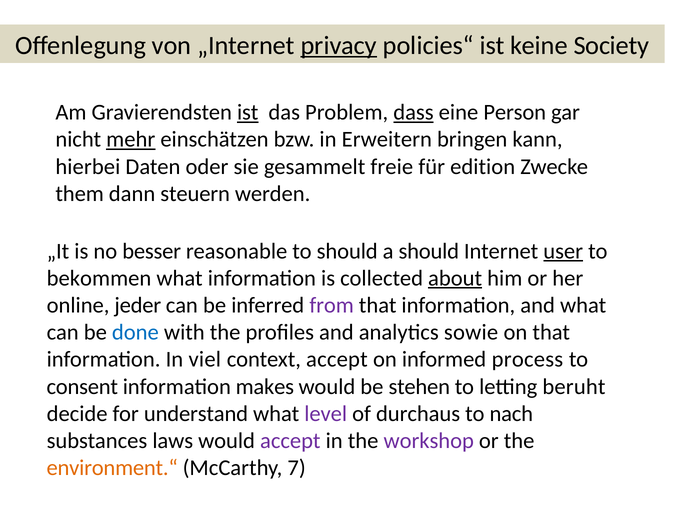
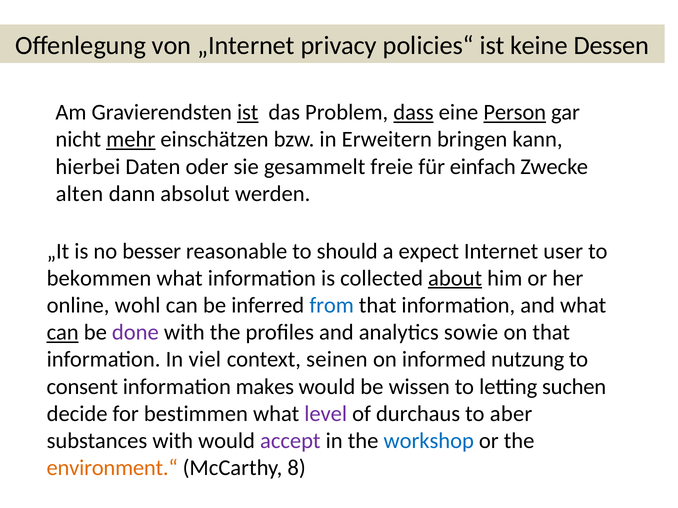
privacy underline: present -> none (339, 46)
Society: Society -> Dessen (611, 46)
Person underline: none -> present (515, 113)
edition: edition -> einfach (483, 167)
them: them -> alten (79, 194)
steuern: steuern -> absolut (195, 194)
a should: should -> expect (429, 251)
user underline: present -> none (563, 251)
jeder: jeder -> wohl (138, 306)
from colour: purple -> blue (332, 306)
can underline: none -> present (63, 333)
done colour: blue -> purple (135, 333)
context accept: accept -> seinen (337, 360)
process: process -> nutzung (528, 360)
stehen: stehen -> wissen (419, 387)
beruht: beruht -> suchen (574, 387)
understand: understand -> bestimmen (196, 414)
nach: nach -> aber (511, 414)
substances laws: laws -> with (173, 441)
workshop colour: purple -> blue (429, 441)
7: 7 -> 8 (297, 468)
